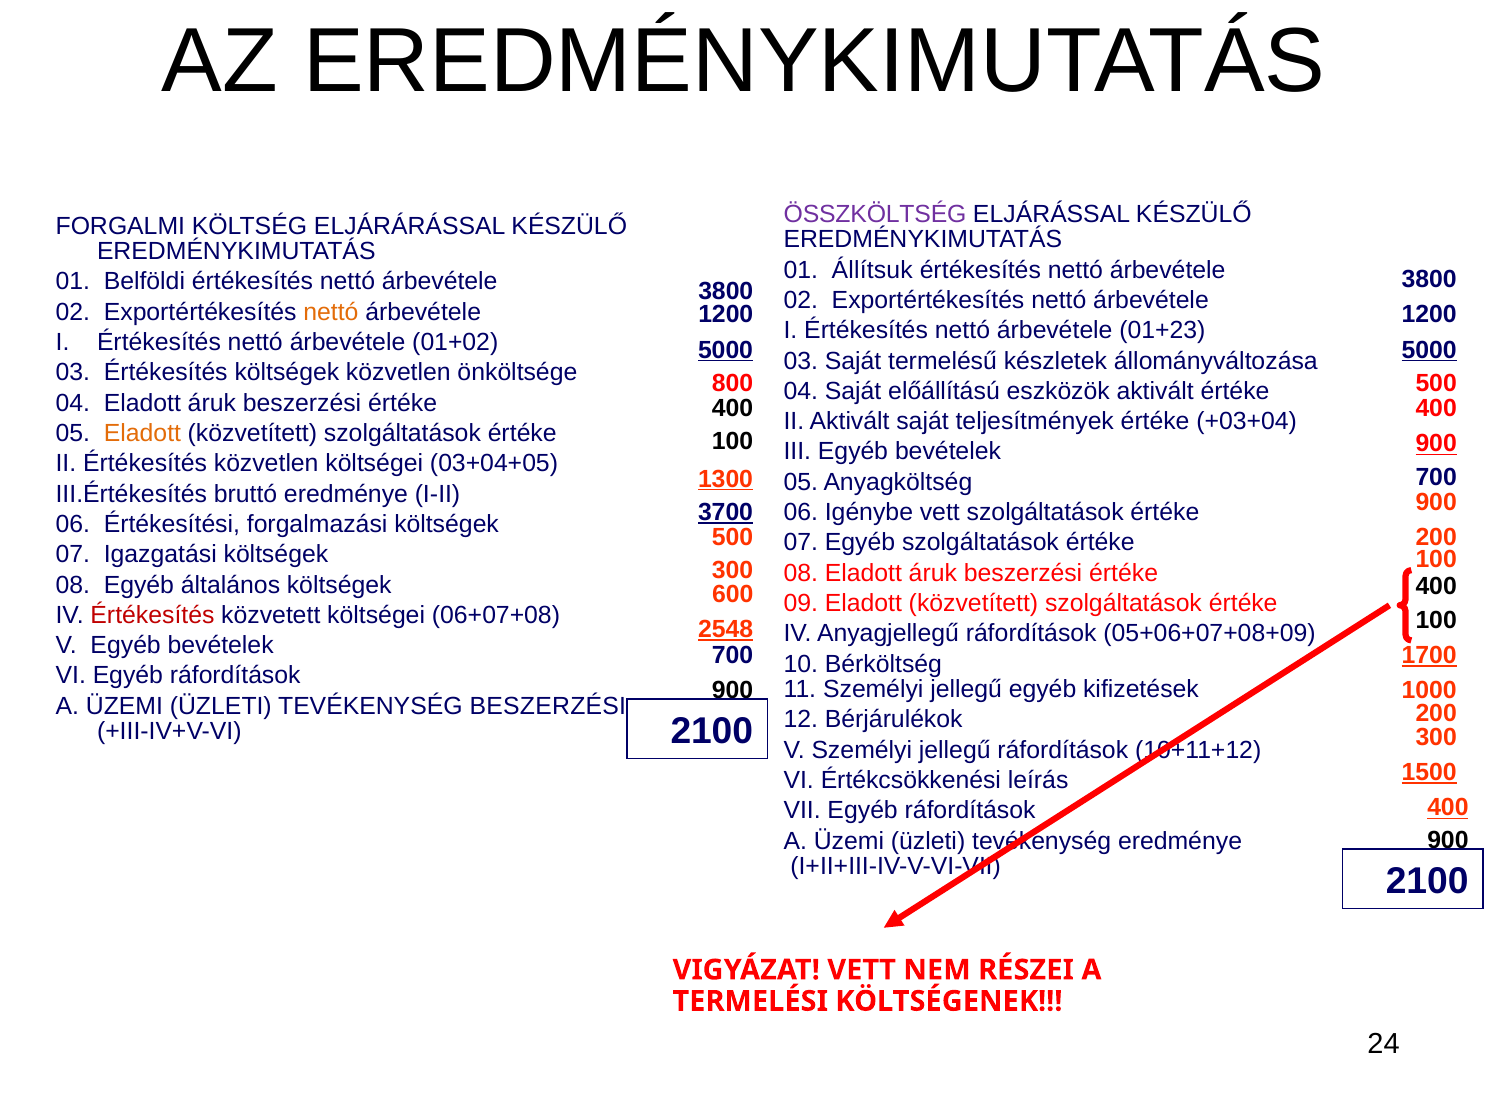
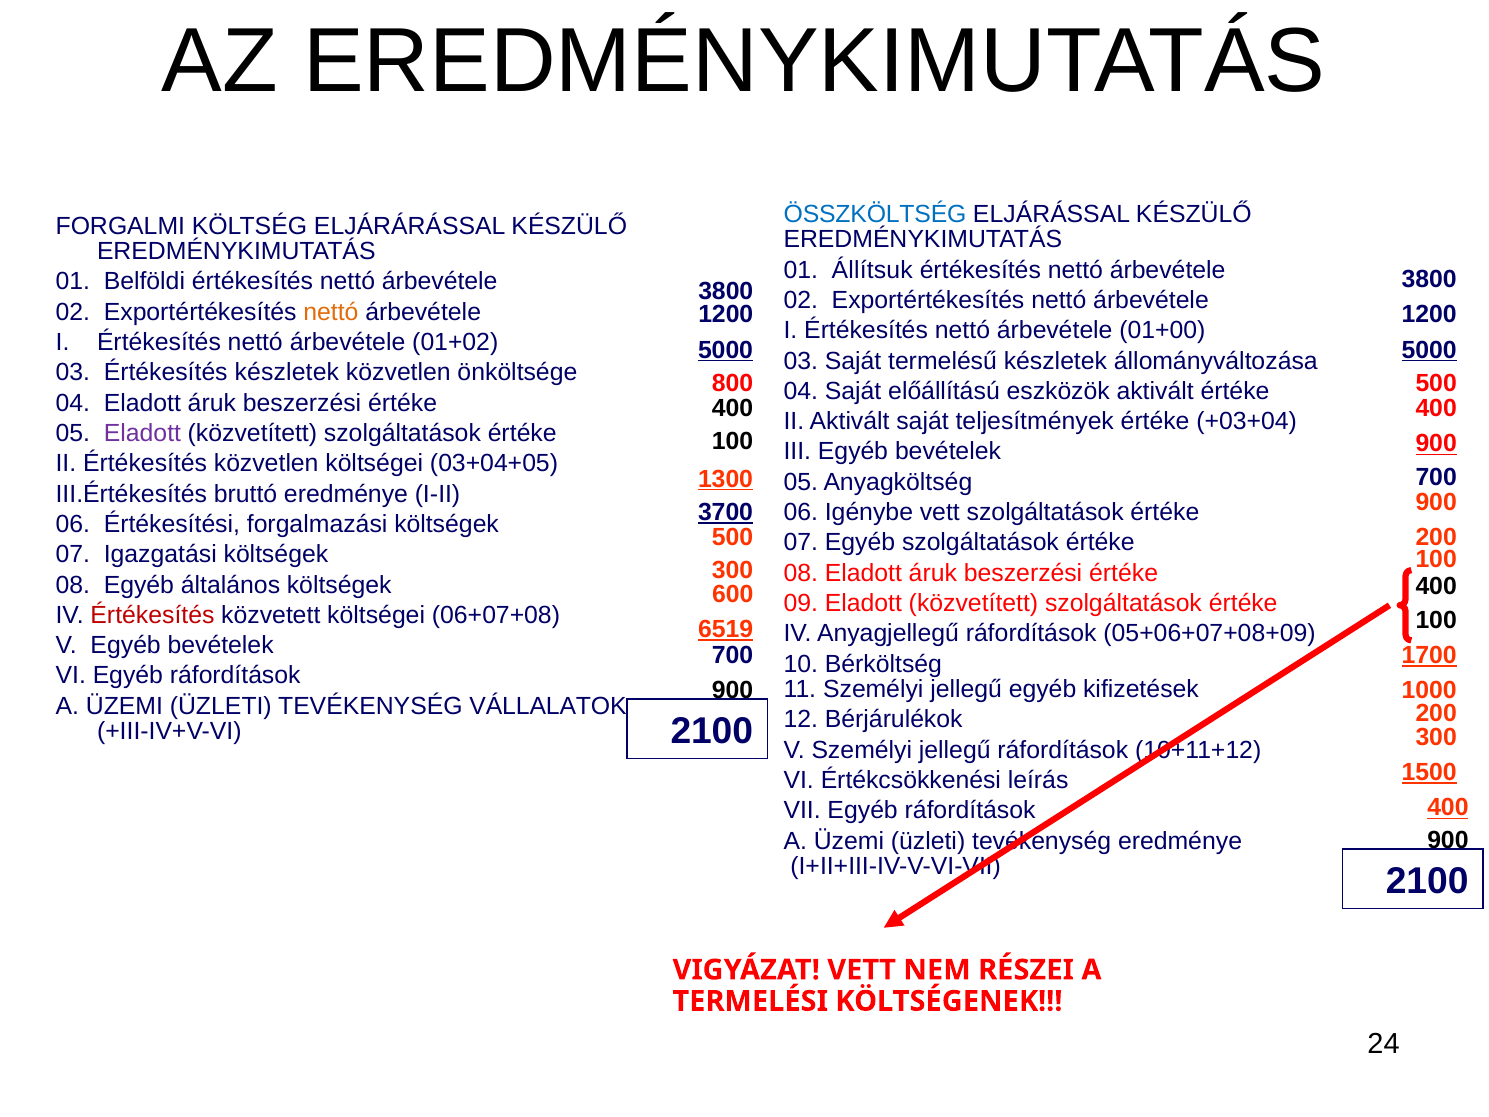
ÖSSZKÖLTSÉG colour: purple -> blue (875, 214)
01+23: 01+23 -> 01+00 (1162, 330)
Értékesítés költségek: költségek -> készletek (287, 373)
Eladott colour: orange -> purple (142, 433)
2548: 2548 -> 6519 (726, 629)
TEVÉKENYSÉG BESZERZÉSI: BESZERZÉSI -> VÁLLALATOK (548, 706)
